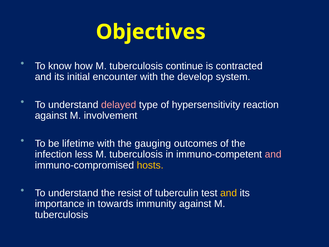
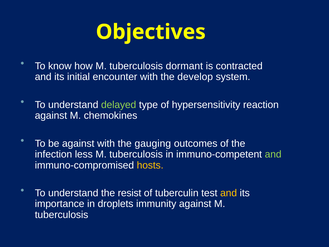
continue: continue -> dormant (184, 66)
delayed colour: pink -> light green (119, 105)
involvement: involvement -> chemokines (111, 115)
be lifetime: lifetime -> against (78, 143)
and colour: pink -> light green (273, 154)
towards: towards -> droplets (116, 204)
